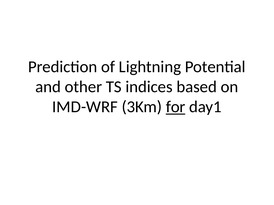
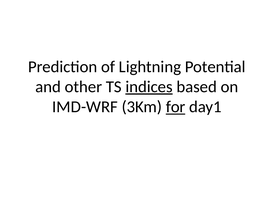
indices underline: none -> present (149, 87)
